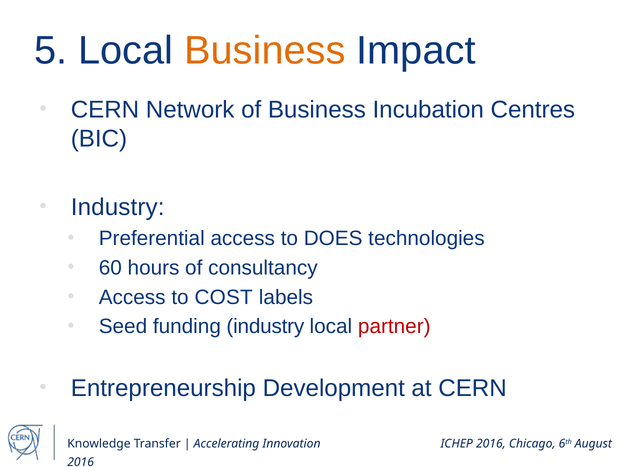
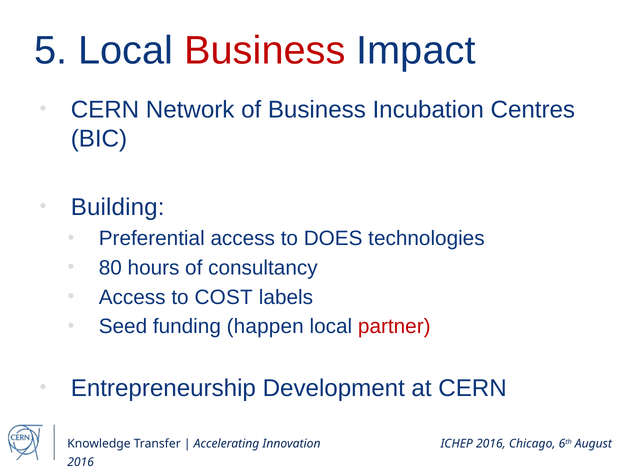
Business colour: orange -> red (265, 51)
Industry: Industry -> Building (118, 207)
60: 60 -> 80 (110, 268)
funding industry: industry -> happen (265, 326)
